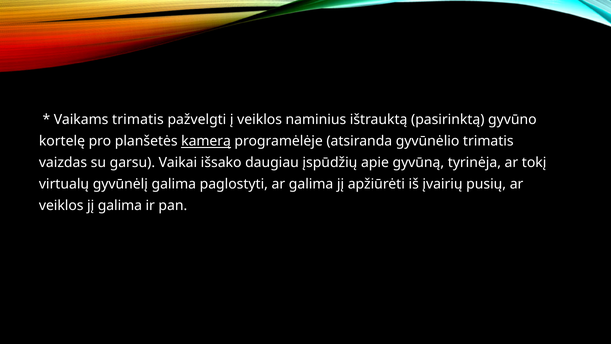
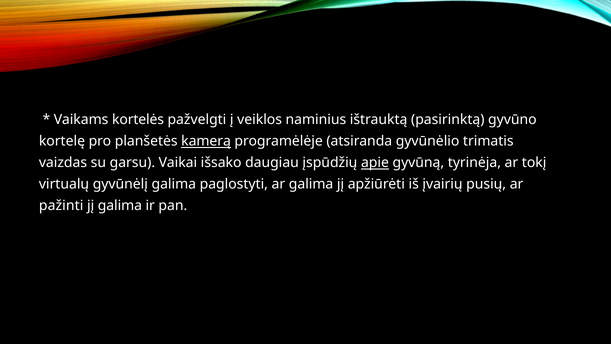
Vaikams trimatis: trimatis -> kortelės (138, 120)
apie underline: none -> present (375, 163)
veiklos: veiklos -> pažinti (61, 206)
